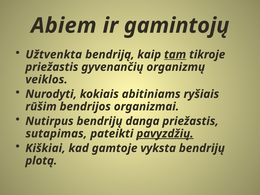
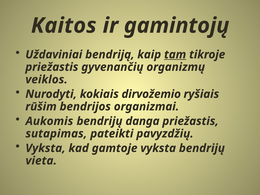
Abiem: Abiem -> Kaitos (64, 26)
Užtvenkta: Užtvenkta -> Uždaviniai (54, 55)
abitiniams: abitiniams -> dirvožemio (151, 94)
Nutirpus: Nutirpus -> Aukomis (49, 121)
pavyzdžių underline: present -> none (165, 134)
Kiškiai: Kiškiai -> Vyksta (45, 148)
plotą: plotą -> vieta (41, 161)
